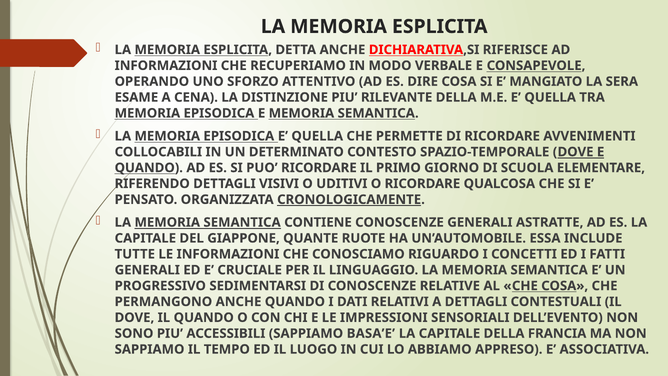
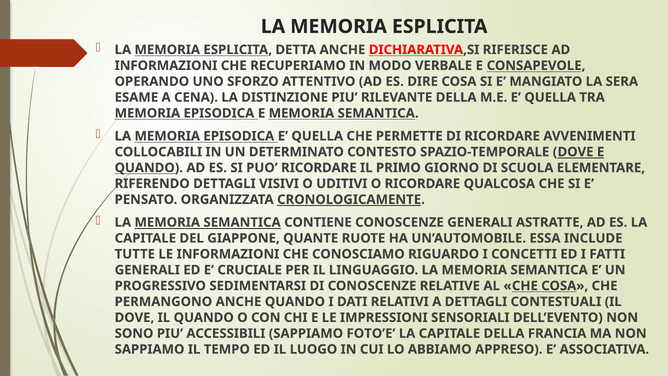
BASA’E: BASA’E -> FOTO’E (371, 333)
